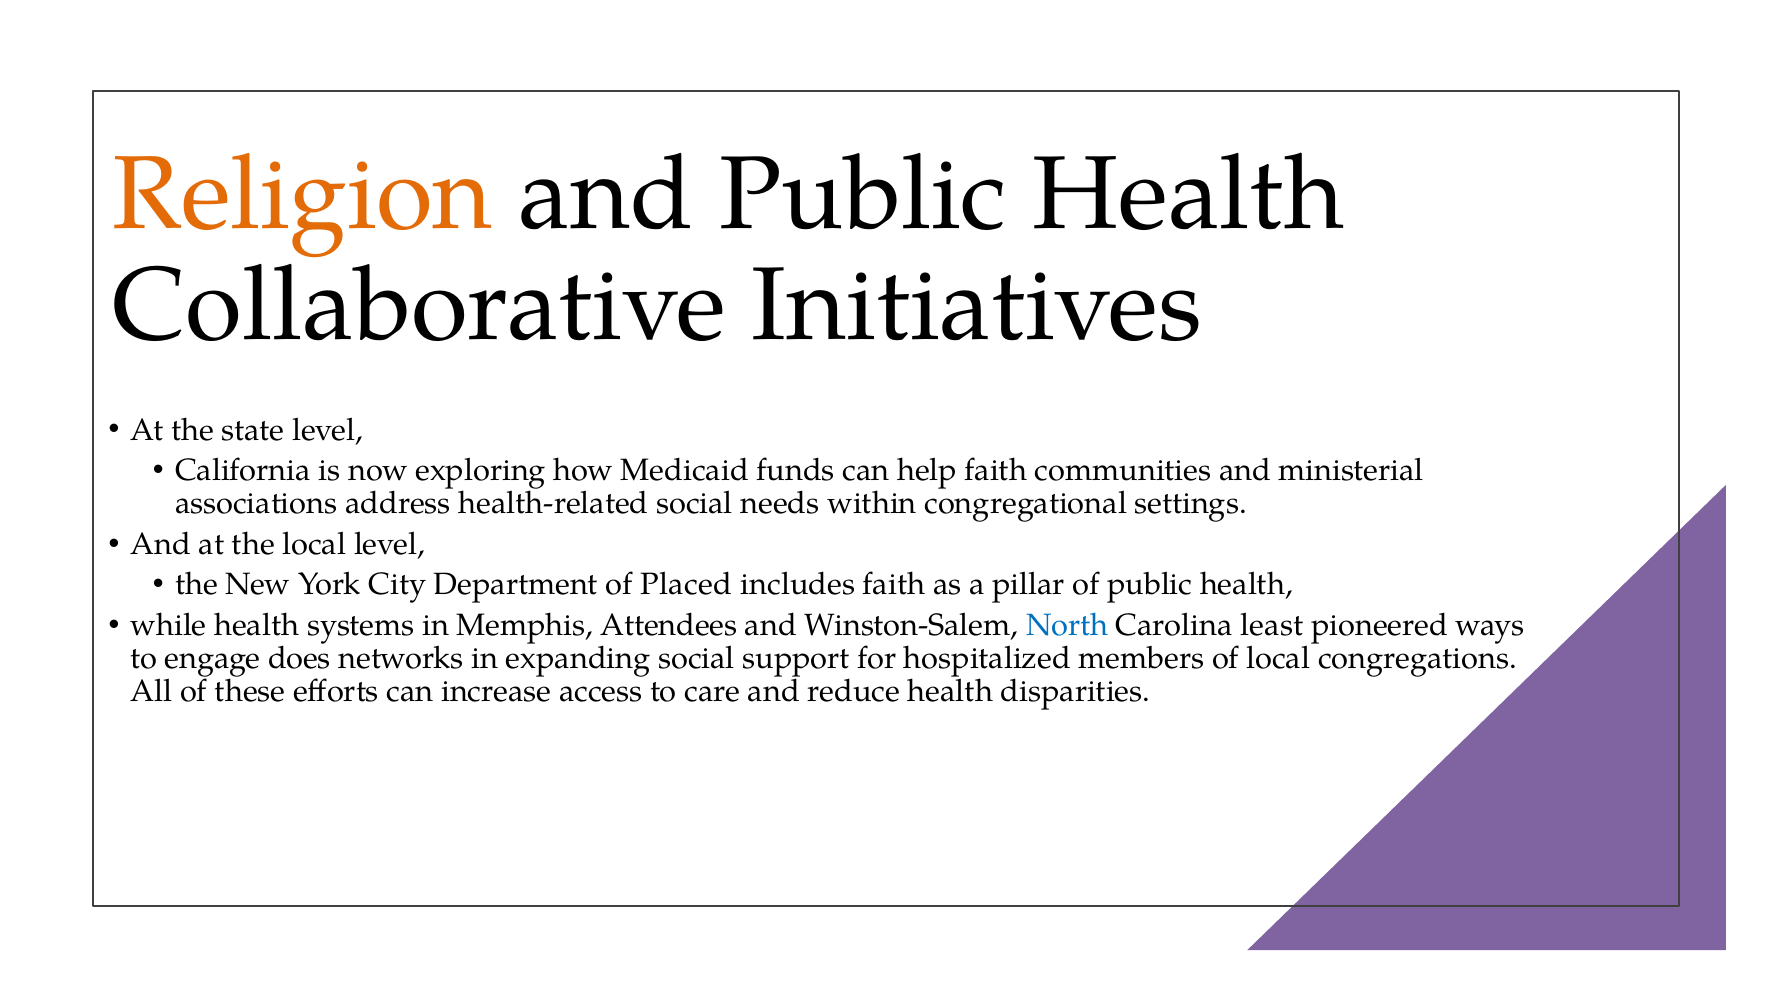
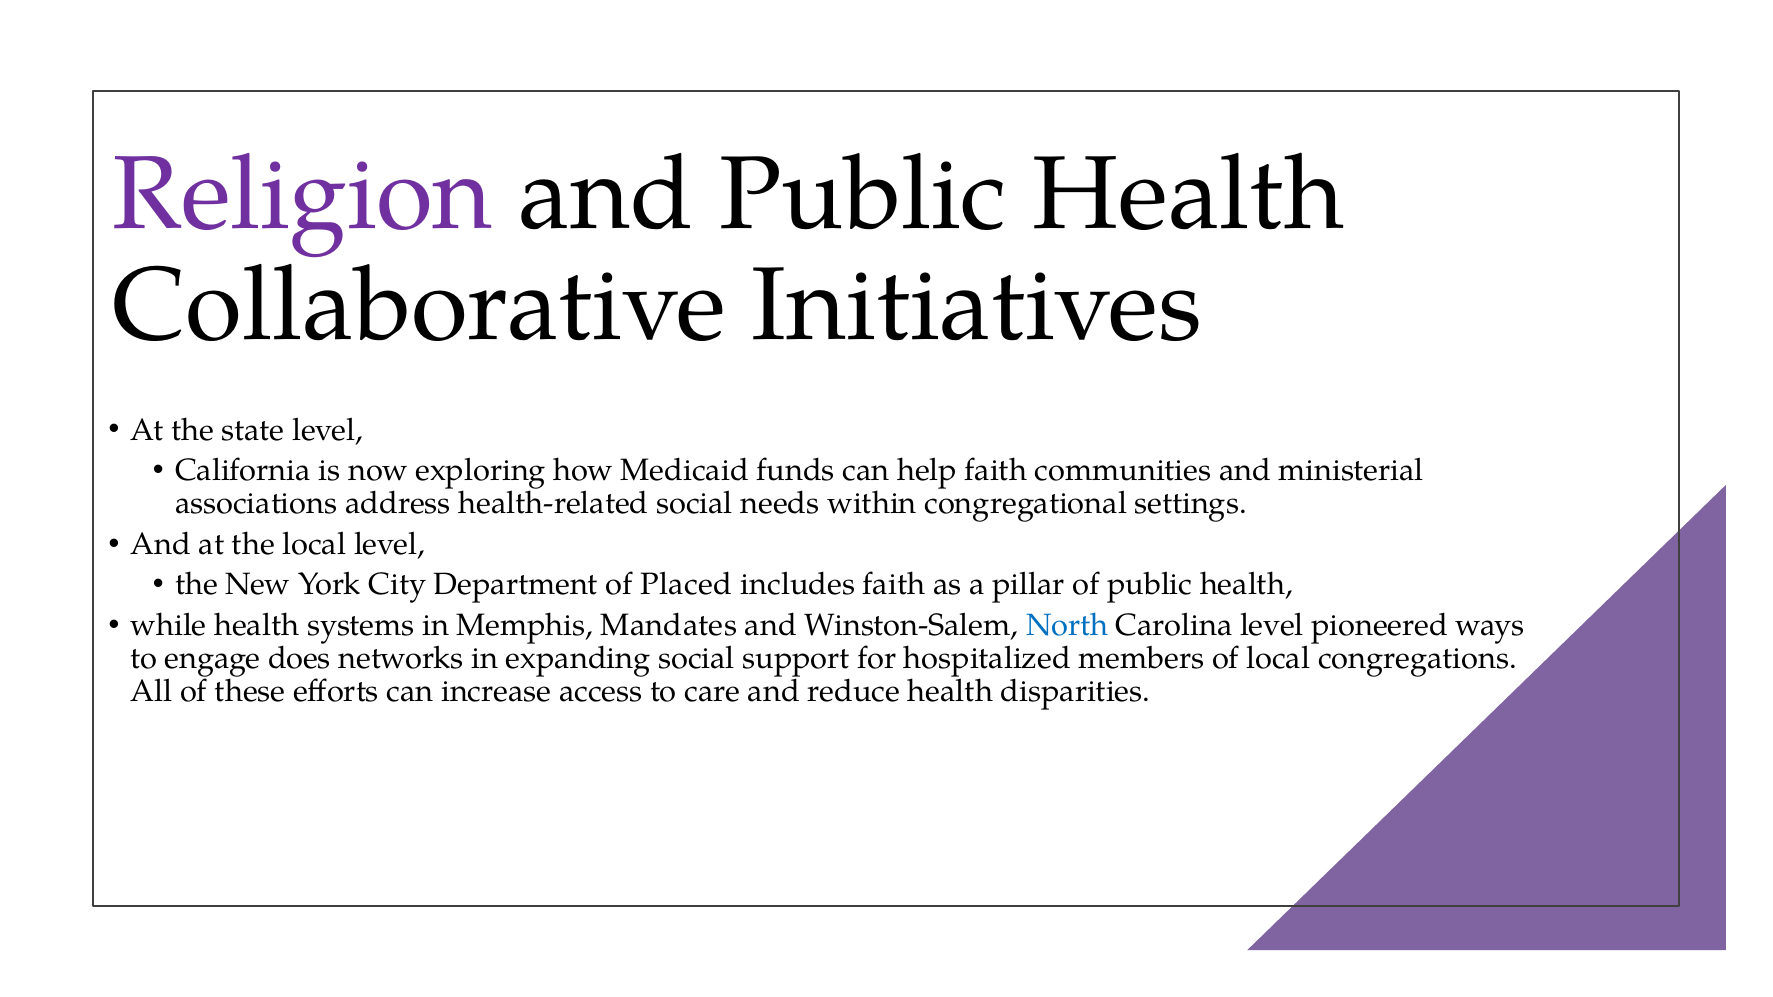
Religion colour: orange -> purple (303, 194)
Attendees: Attendees -> Mandates (669, 626)
Carolina least: least -> level (1272, 626)
